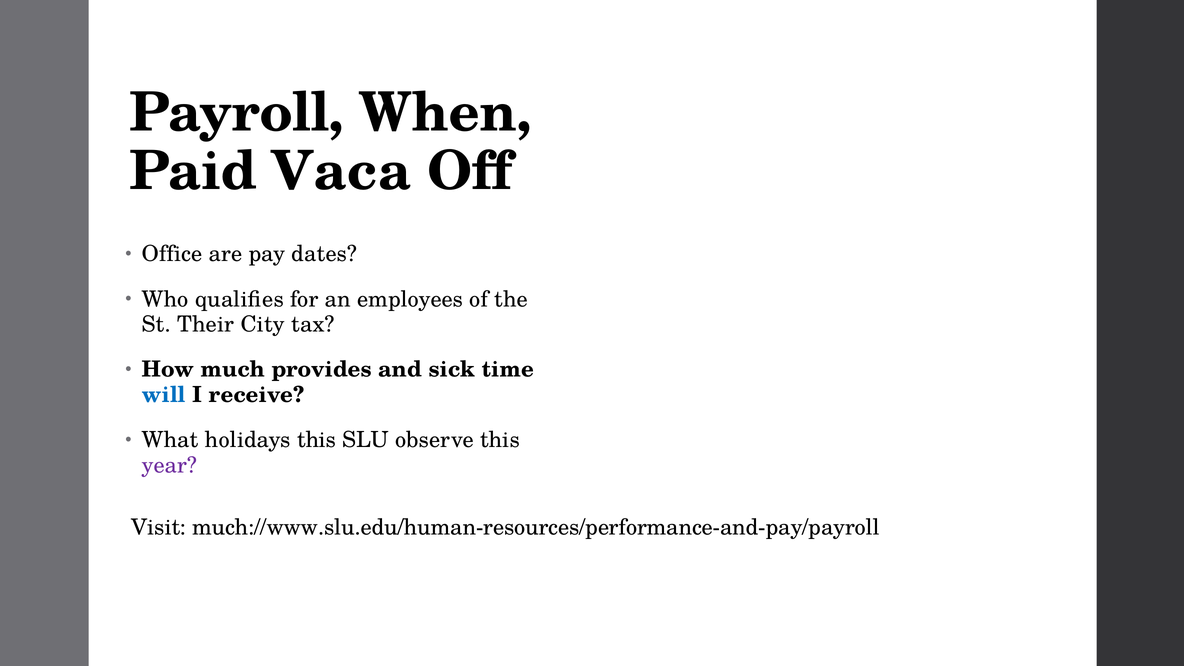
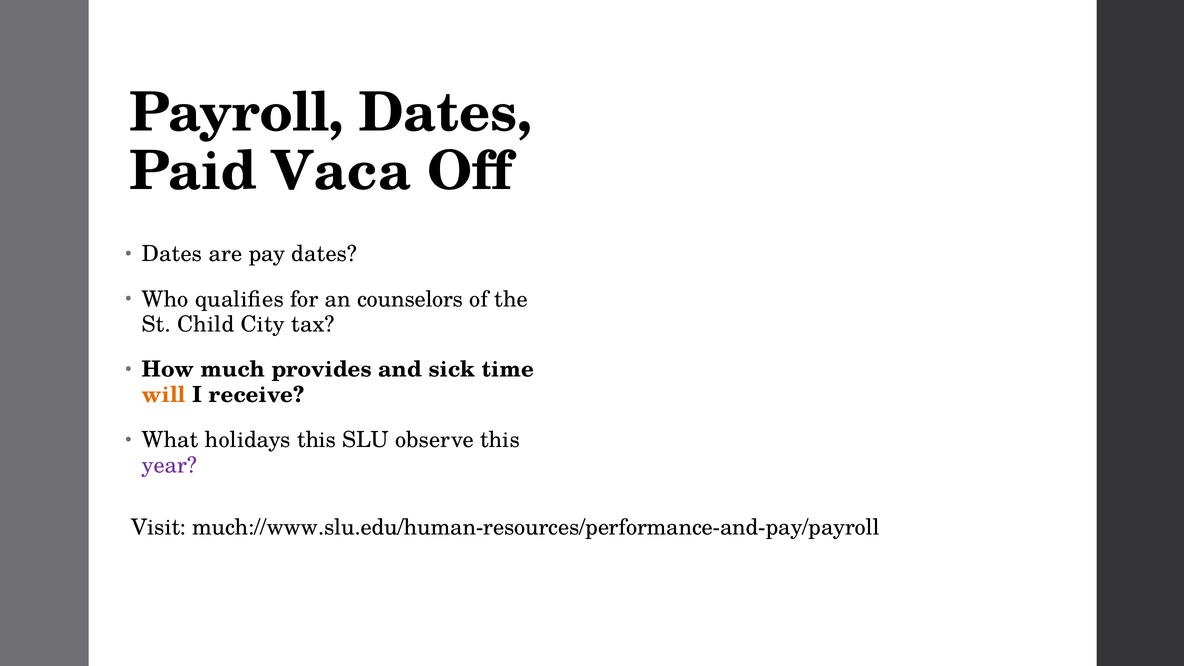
Payroll When: When -> Dates (445, 113)
Office: Office -> Dates (172, 254)
employees: employees -> counselors (410, 299)
Their: Their -> Child (206, 325)
will colour: blue -> orange (164, 395)
